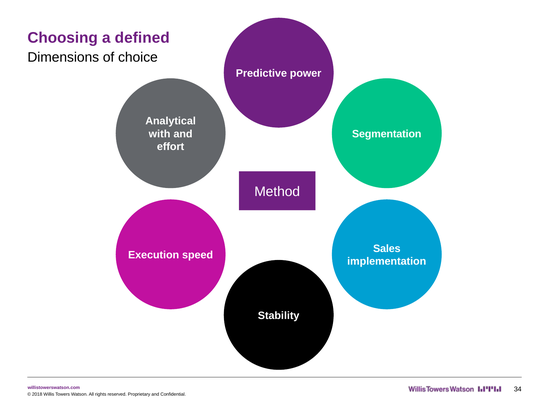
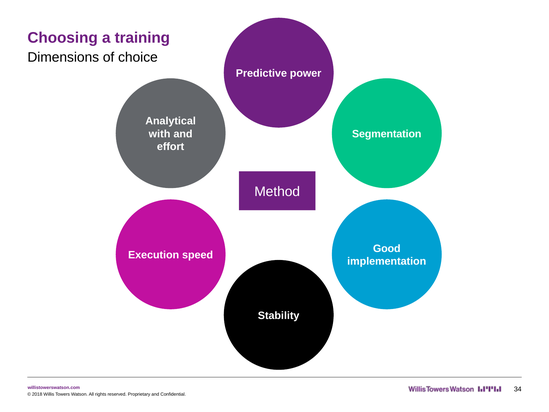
defined: defined -> training (142, 38)
Sales: Sales -> Good (387, 248)
